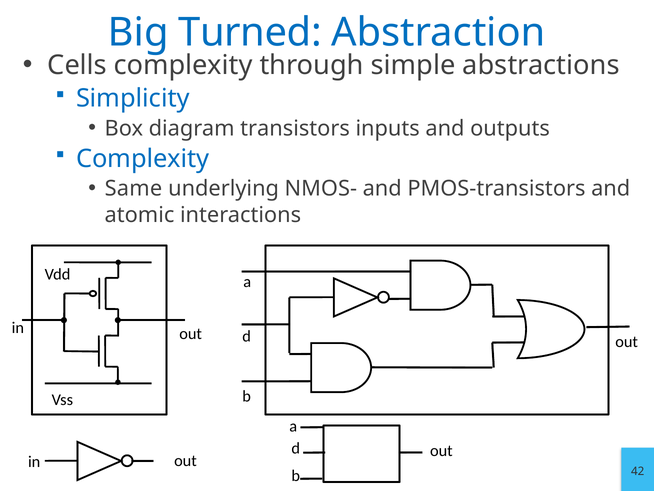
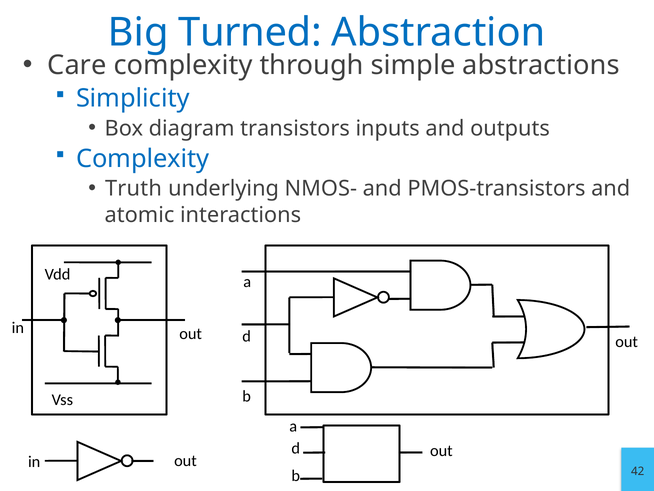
Cells: Cells -> Care (77, 65)
Same: Same -> Truth (133, 189)
